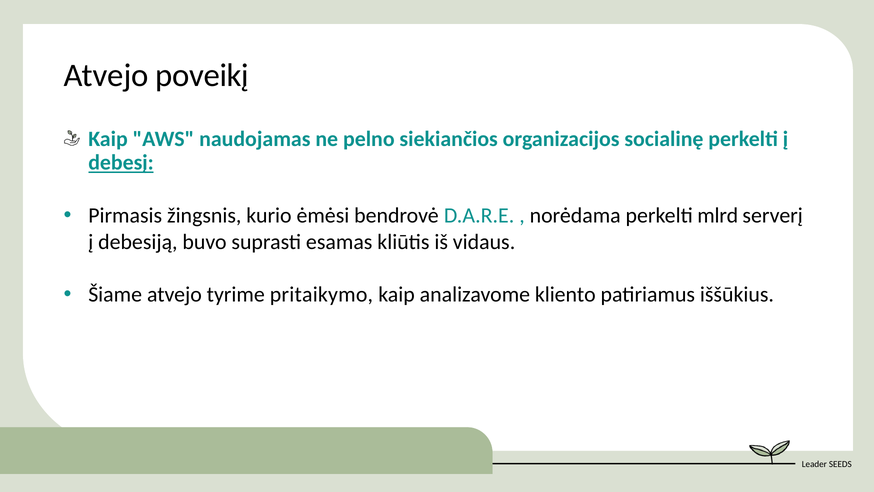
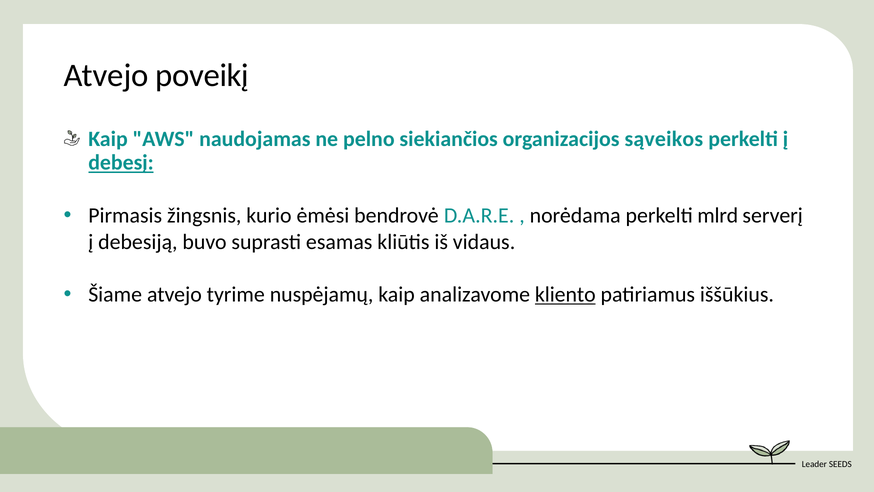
socialinę: socialinę -> sąveikos (664, 139)
pritaikymo: pritaikymo -> nuspėjamų (322, 294)
kliento underline: none -> present (565, 294)
